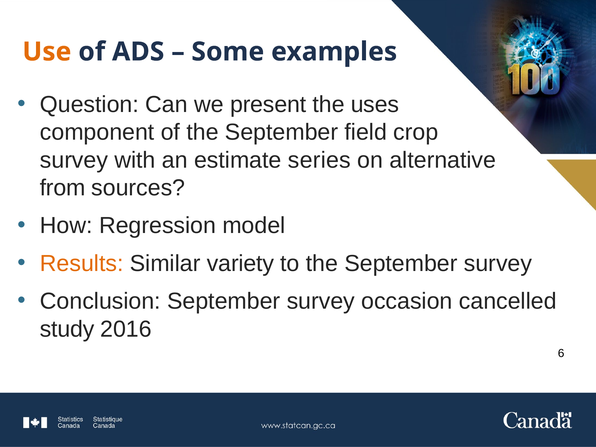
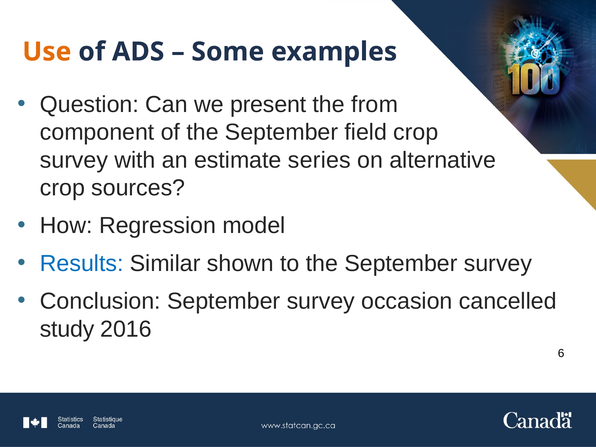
uses: uses -> from (375, 104)
from: from -> crop (62, 188)
Results colour: orange -> blue (82, 263)
variety: variety -> shown (240, 263)
